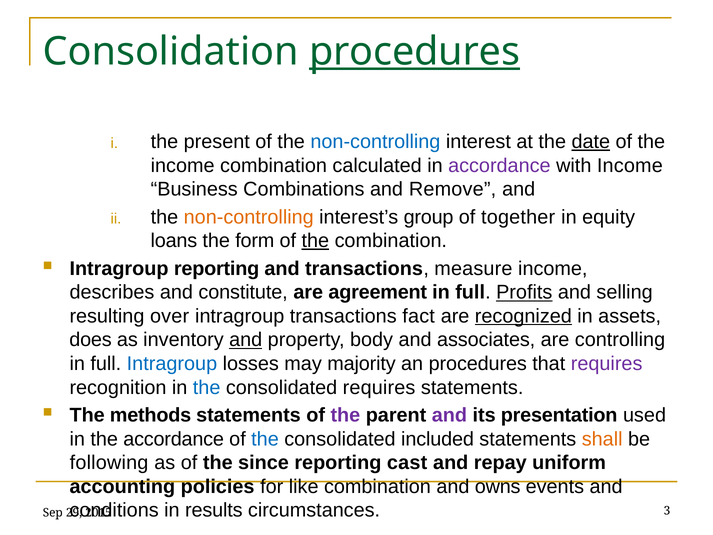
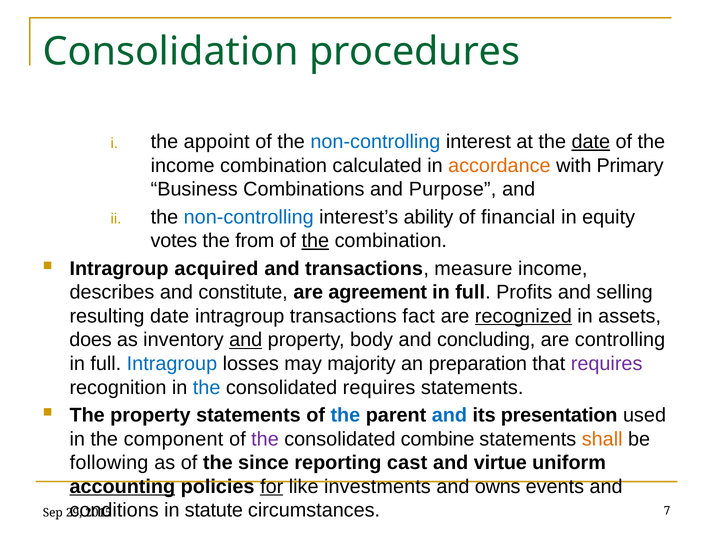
procedures underline: present -> none (415, 52)
present: present -> appoint (217, 142)
accordance colour: purple -> orange (499, 165)
with Income: Income -> Primary (630, 165)
Remove: Remove -> Purpose (453, 189)
non-controlling colour: orange -> blue (249, 217)
group: group -> ability (429, 217)
together: together -> financial (518, 217)
loans: loans -> votes (174, 241)
form: form -> from (255, 241)
Intragroup reporting: reporting -> acquired (216, 268)
Profits underline: present -> none (524, 292)
resulting over: over -> date (170, 316)
associates: associates -> concluding (486, 340)
an procedures: procedures -> preparation (478, 364)
The methods: methods -> property (150, 415)
the colour: purple -> blue (345, 415)
and colour: purple -> blue (449, 415)
the accordance: accordance -> component (173, 439)
the colour: blue -> purple (265, 439)
included: included -> combine (438, 439)
repay: repay -> virtue (500, 463)
accounting underline: none -> present (122, 486)
for underline: none -> present (272, 486)
like combination: combination -> investments (377, 486)
results: results -> statute (214, 510)
3: 3 -> 7 (667, 511)
